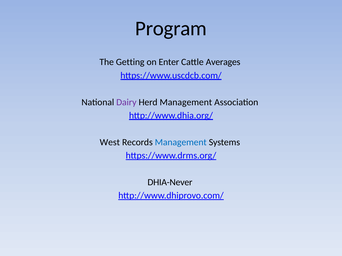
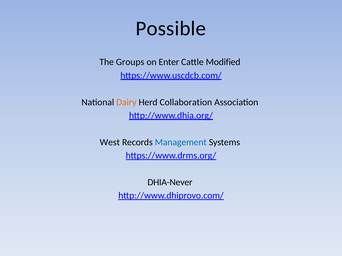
Program: Program -> Possible (171, 29)
Getting: Getting -> Groups (130, 62)
Averages: Averages -> Modified (223, 62)
Dairy colour: purple -> orange (126, 102)
Herd Management: Management -> Collaboration (186, 102)
